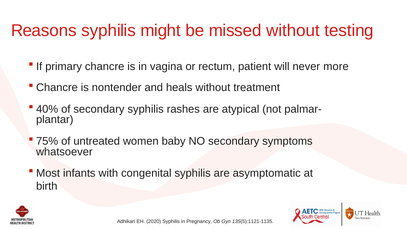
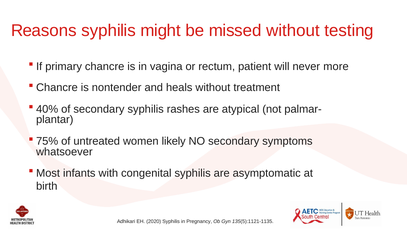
baby: baby -> likely (174, 141)
